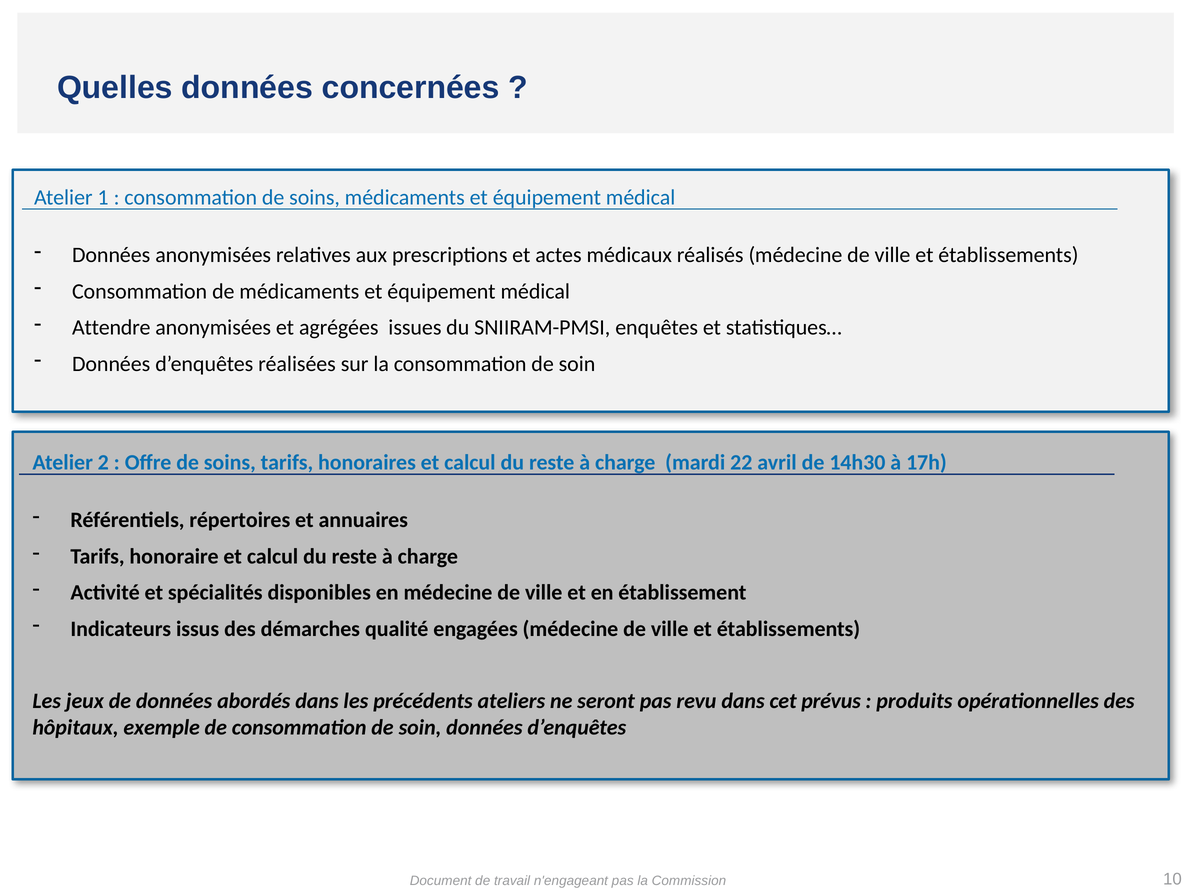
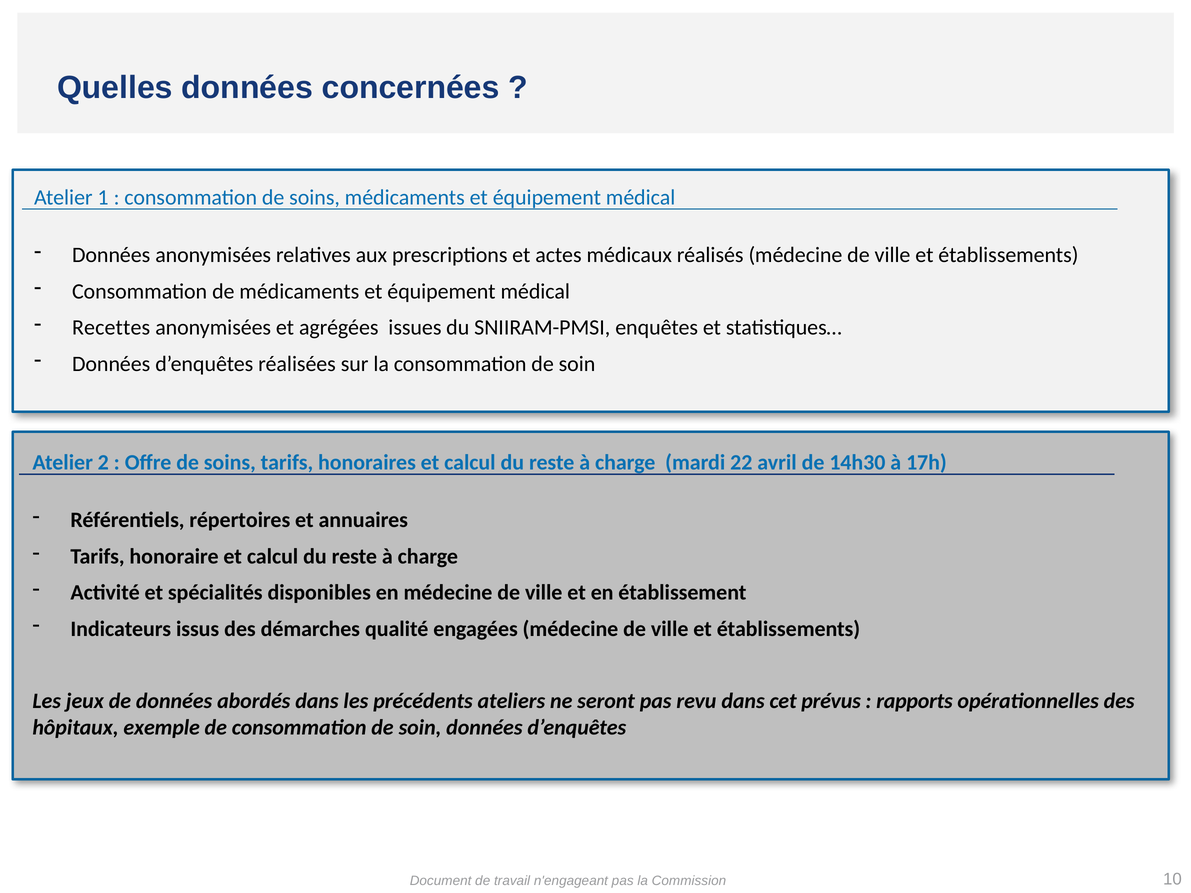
Attendre: Attendre -> Recettes (111, 328)
produits: produits -> rapports (915, 701)
